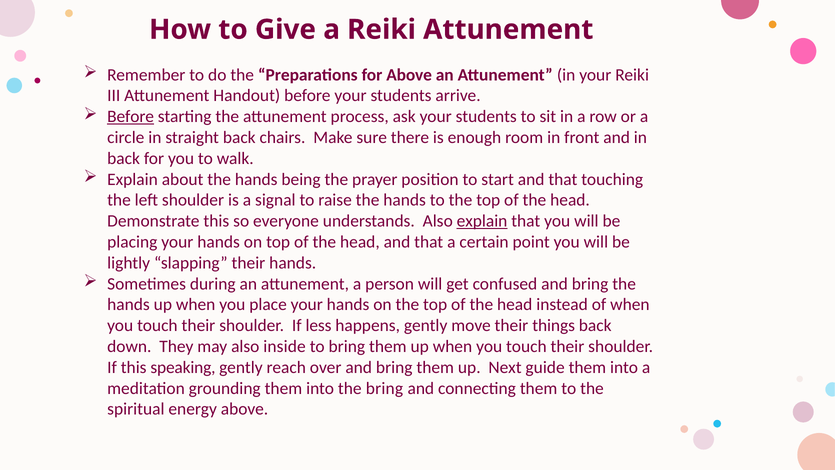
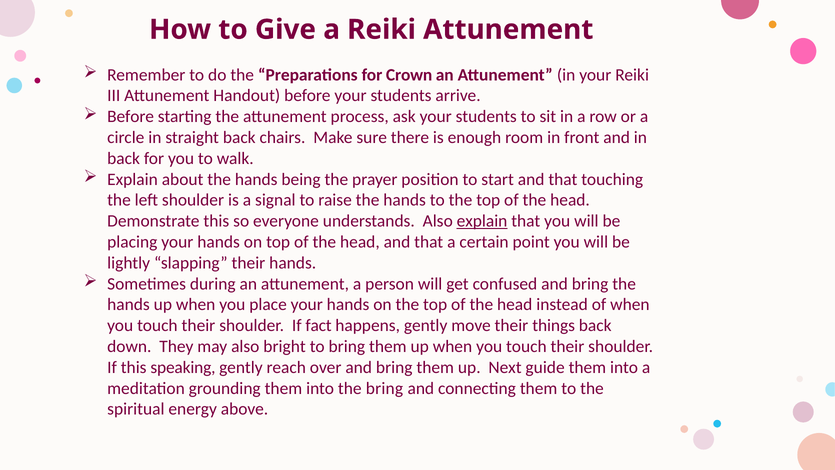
for Above: Above -> Crown (409, 75)
Before underline: present -> none (131, 117)
less: less -> fact (319, 325)
inside: inside -> bright (285, 346)
